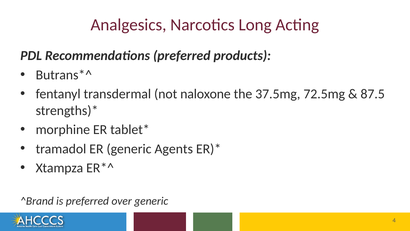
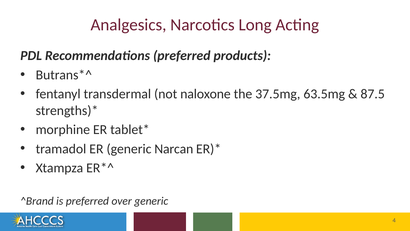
72.5mg: 72.5mg -> 63.5mg (324, 94)
Agents: Agents -> Narcan (174, 149)
